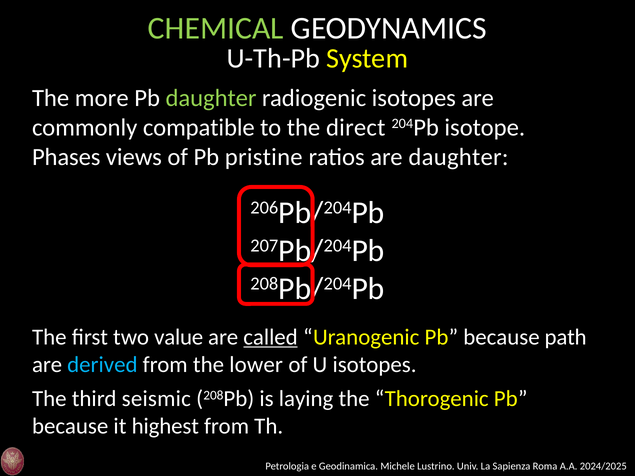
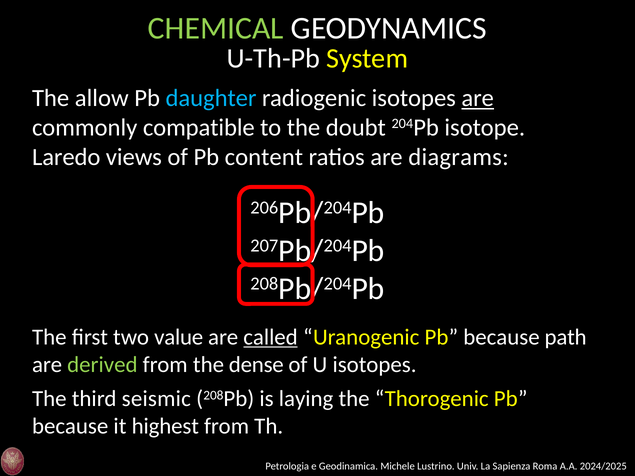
more: more -> allow (102, 98)
daughter colour: light green -> light blue (211, 98)
are underline: none -> present (478, 98)
direct: direct -> doubt (356, 128)
Phases: Phases -> Laredo (66, 157)
pristine: pristine -> content (264, 157)
are daughter: daughter -> diagrams (459, 157)
derived colour: light blue -> light green (102, 365)
lower: lower -> dense (256, 365)
